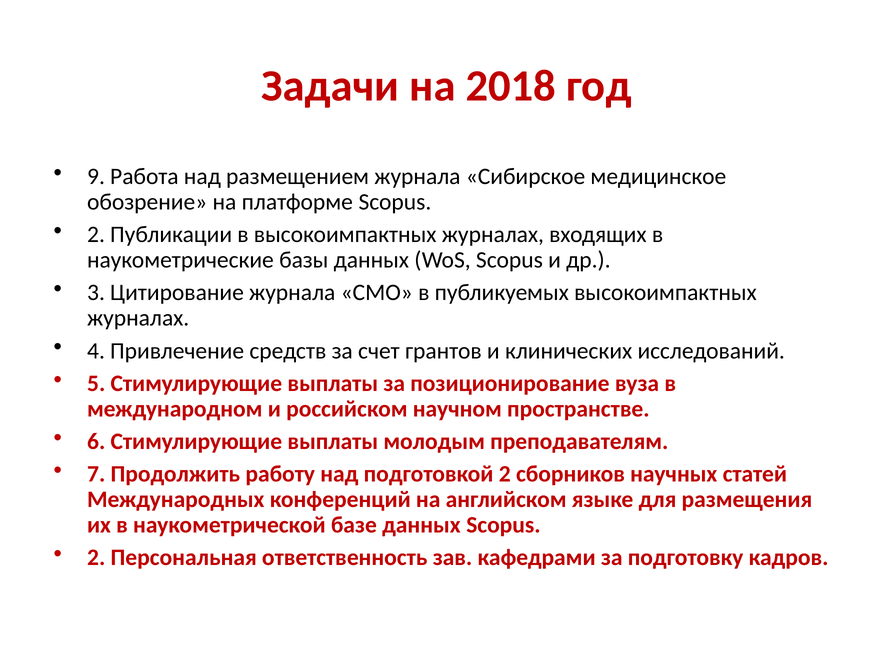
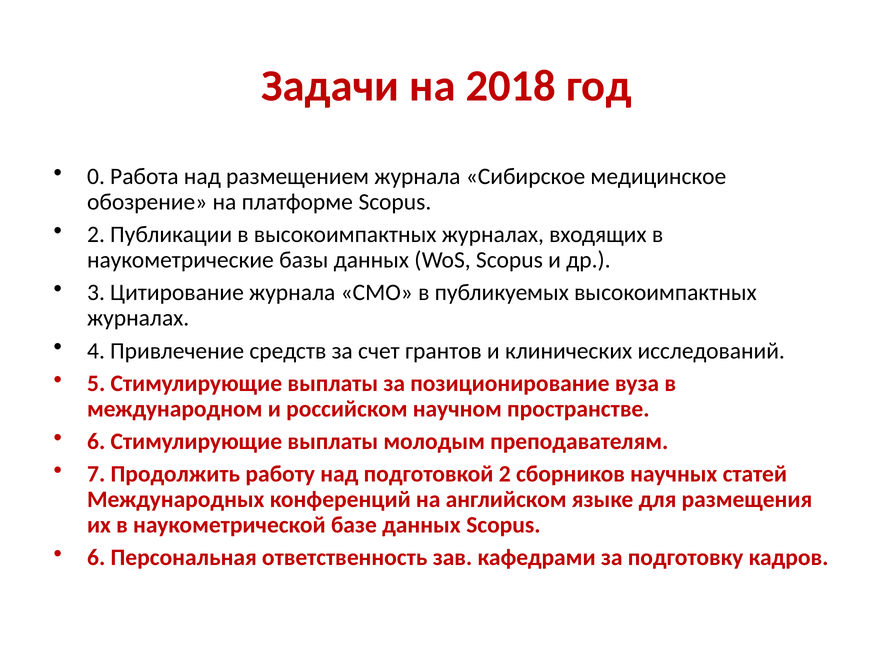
9: 9 -> 0 (96, 177)
2: 2 -> 6 (96, 557)
